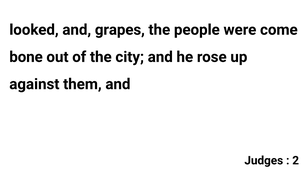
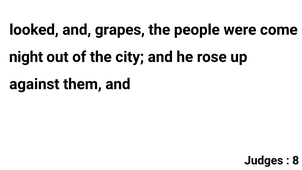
bone: bone -> night (26, 57)
2: 2 -> 8 (296, 160)
